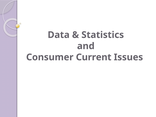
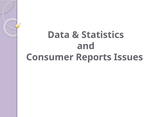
Current: Current -> Reports (94, 57)
